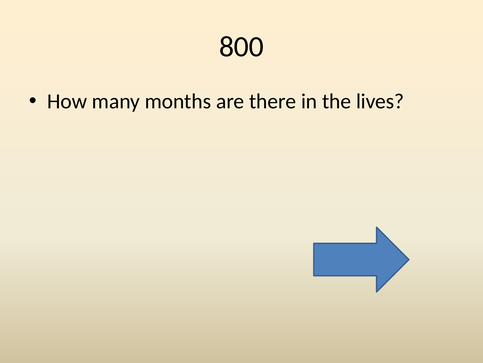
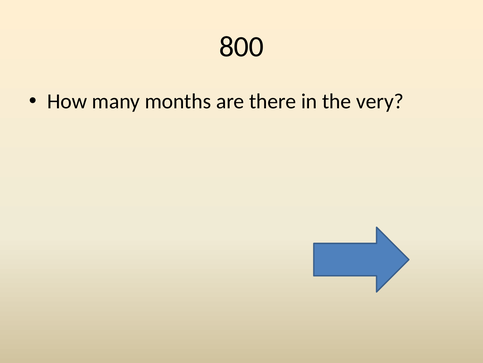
lives: lives -> very (380, 101)
